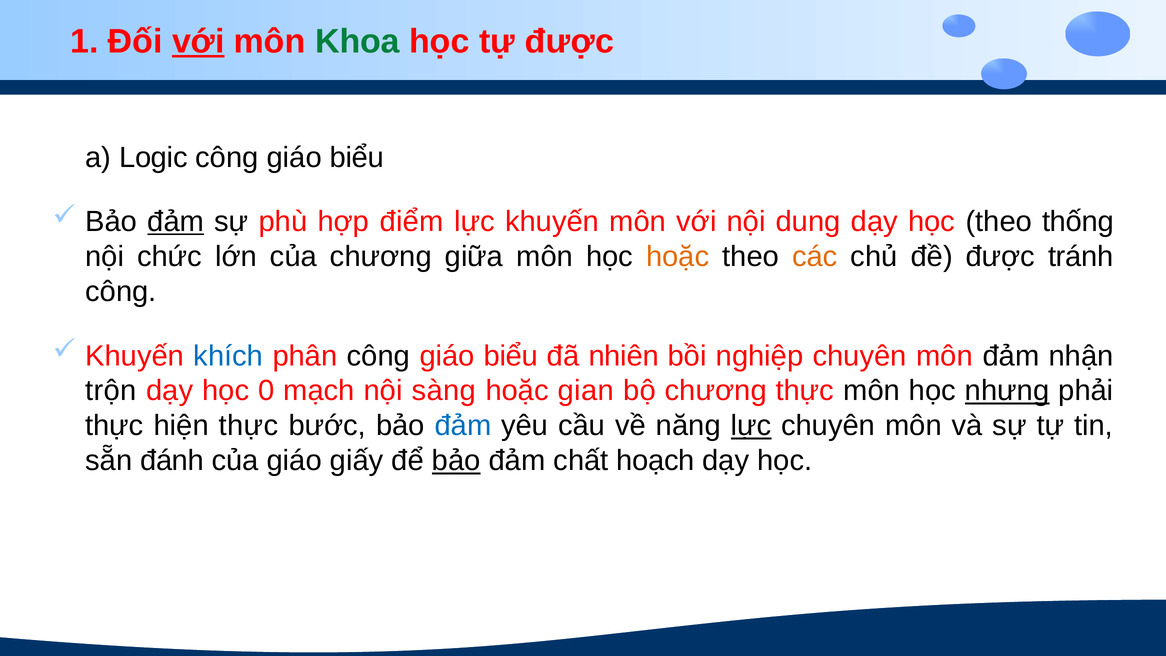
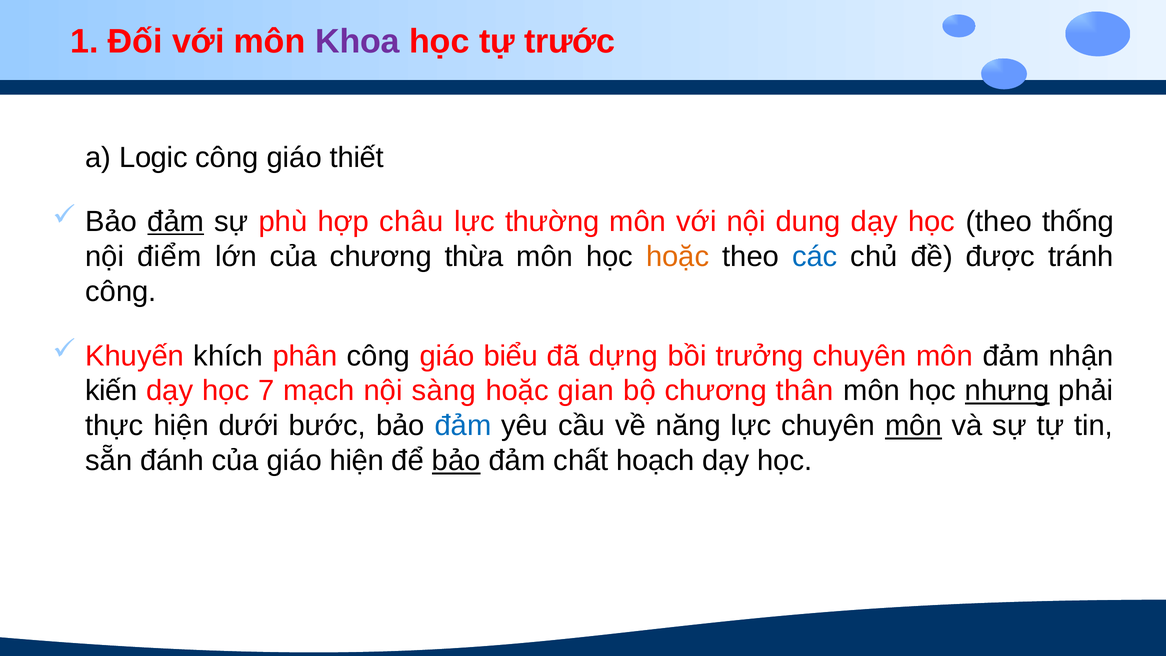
với underline: present -> none (198, 42)
Khoa colour: green -> purple (358, 42)
tự được: được -> trước (570, 42)
biểu: biểu -> thiết (357, 158)
điểm: điểm -> châu (412, 222)
lực khuyến: khuyến -> thường (552, 222)
chức: chức -> điểm (169, 257)
giữa: giữa -> thừa (474, 257)
các colour: orange -> blue (815, 257)
khích colour: blue -> black (228, 356)
nhiên: nhiên -> dựng (623, 356)
nghiệp: nghiệp -> trưởng (760, 356)
trộn: trộn -> kiến (111, 391)
0: 0 -> 7 (266, 391)
chương thực: thực -> thân (805, 391)
hiện thực: thực -> dưới (249, 426)
lực underline: present -> none (751, 426)
môn underline: none -> present (913, 426)
giáo giấy: giấy -> hiện (357, 461)
